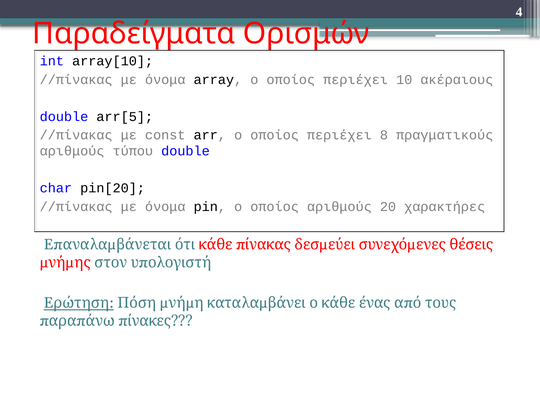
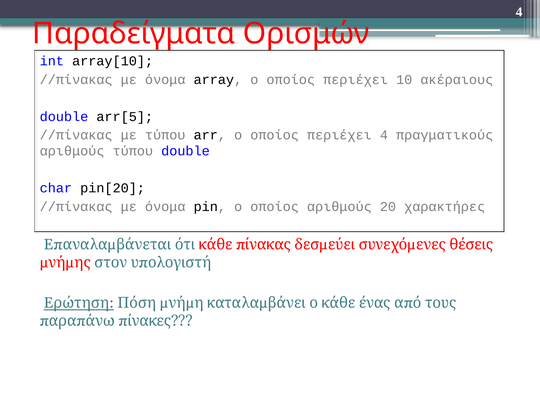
με const: const -> τύπου (165, 135)
περιέχει 8: 8 -> 4 (384, 135)
